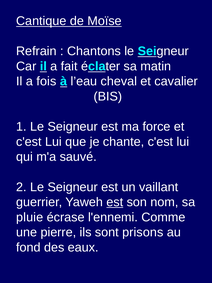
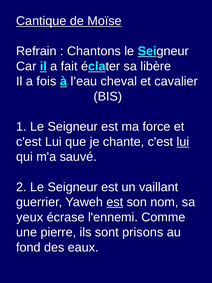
matin: matin -> libère (156, 66)
lui underline: none -> present (183, 142)
pluie: pluie -> yeux (30, 217)
